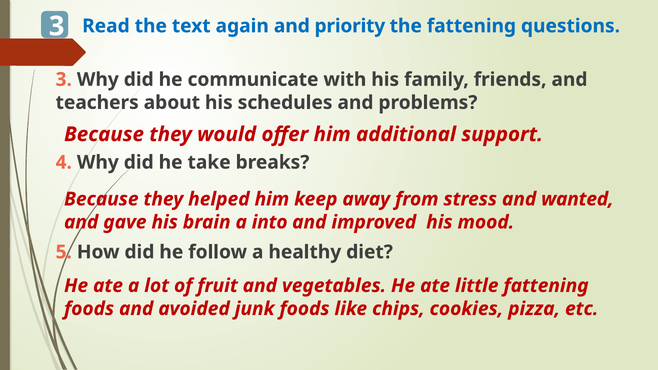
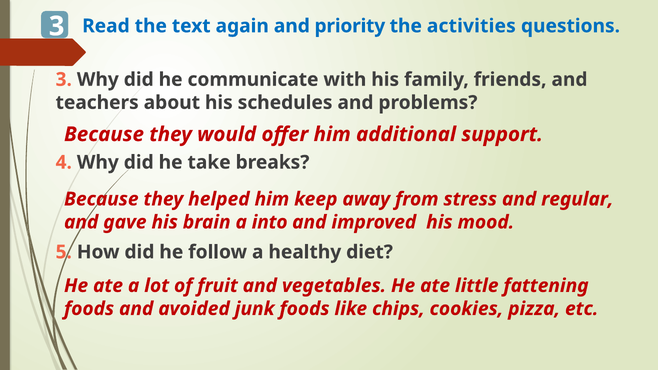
the fattening: fattening -> activities (471, 26)
wanted: wanted -> regular (577, 199)
